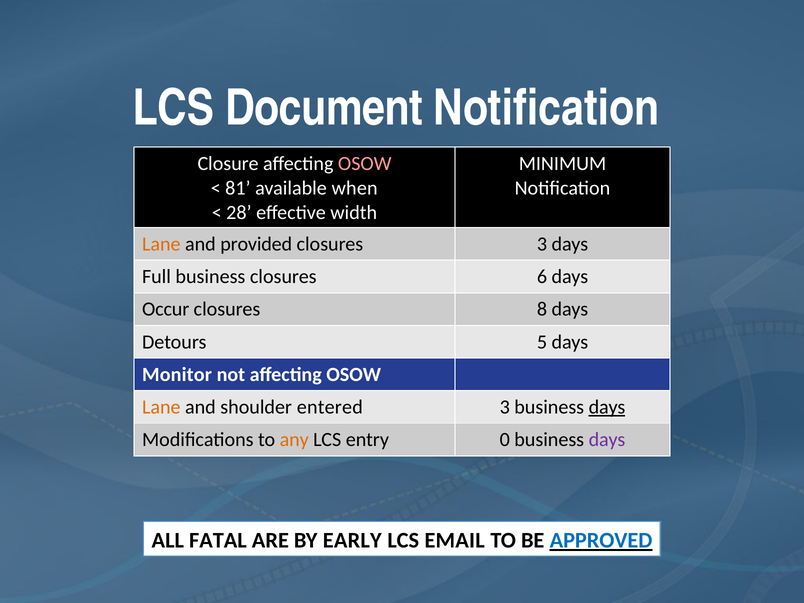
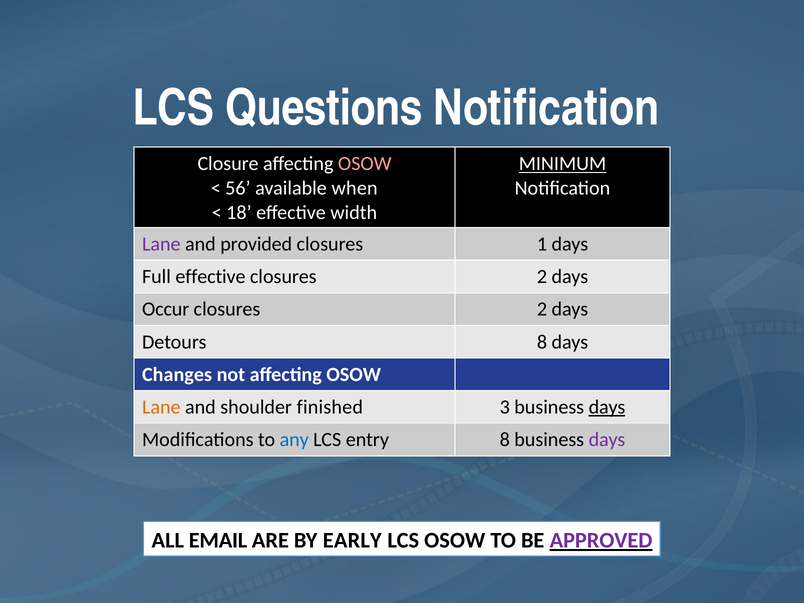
Document: Document -> Questions (324, 108)
MINIMUM underline: none -> present (563, 164)
81: 81 -> 56 (238, 188)
28: 28 -> 18 (239, 213)
Lane colour: orange -> purple (161, 244)
closures 3: 3 -> 1 (542, 244)
Full business: business -> effective (210, 277)
6: 6 -> 2 (542, 277)
8: 8 -> 2 (542, 309)
Detours 5: 5 -> 8 (542, 342)
Monitor: Monitor -> Changes (177, 375)
entered: entered -> finished (330, 407)
any colour: orange -> blue (294, 440)
entry 0: 0 -> 8 (505, 440)
FATAL: FATAL -> EMAIL (218, 540)
LCS EMAIL: EMAIL -> OSOW (455, 540)
APPROVED colour: blue -> purple (601, 540)
